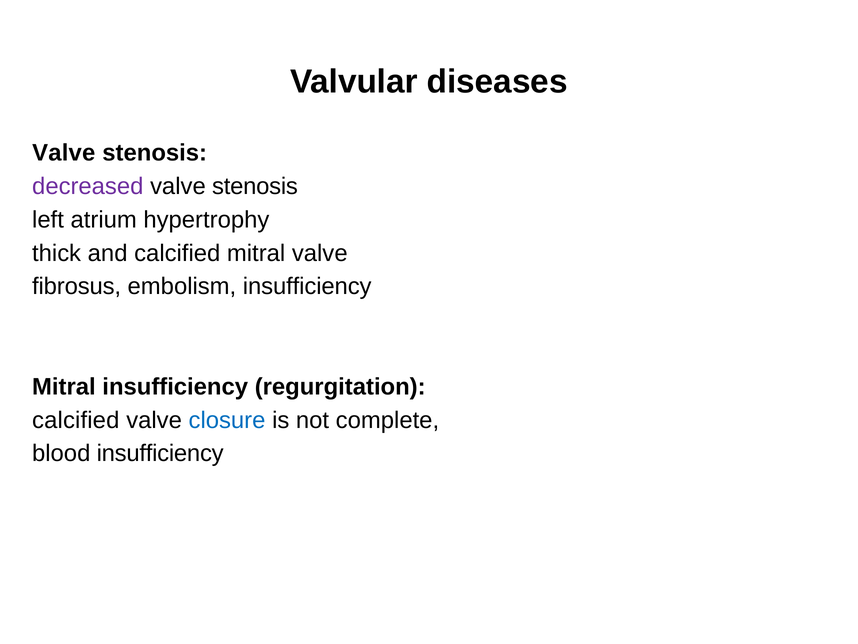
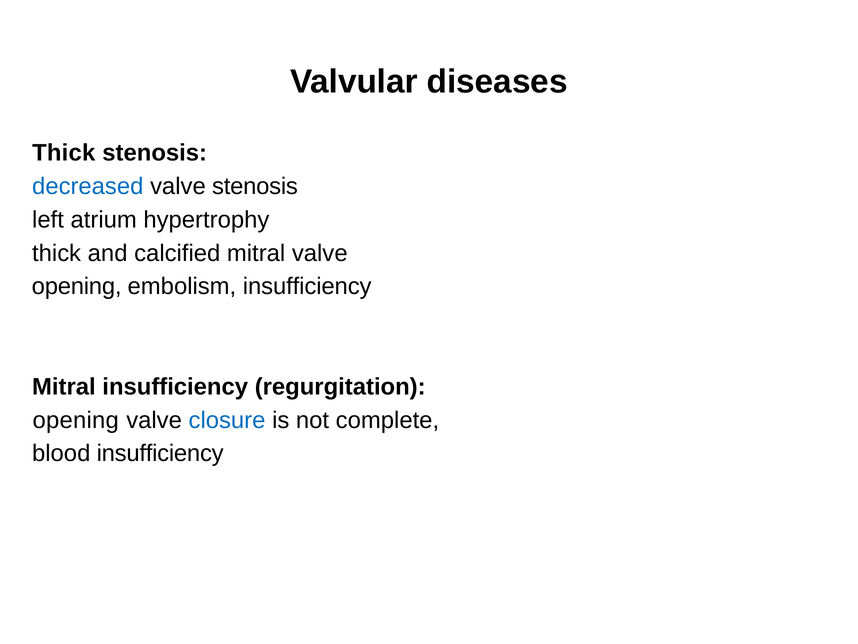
Valve: Valve -> Thick (64, 153)
decreased colour: purple -> blue (88, 186)
fibrosus: fibrosus -> opening (77, 286)
calcified: calcified -> opening (76, 420)
